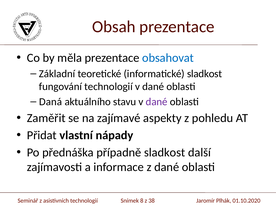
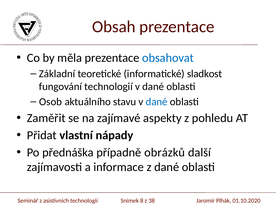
Daná: Daná -> Osob (51, 102)
dané colour: purple -> blue (157, 102)
případně sladkost: sladkost -> obrázků (165, 152)
